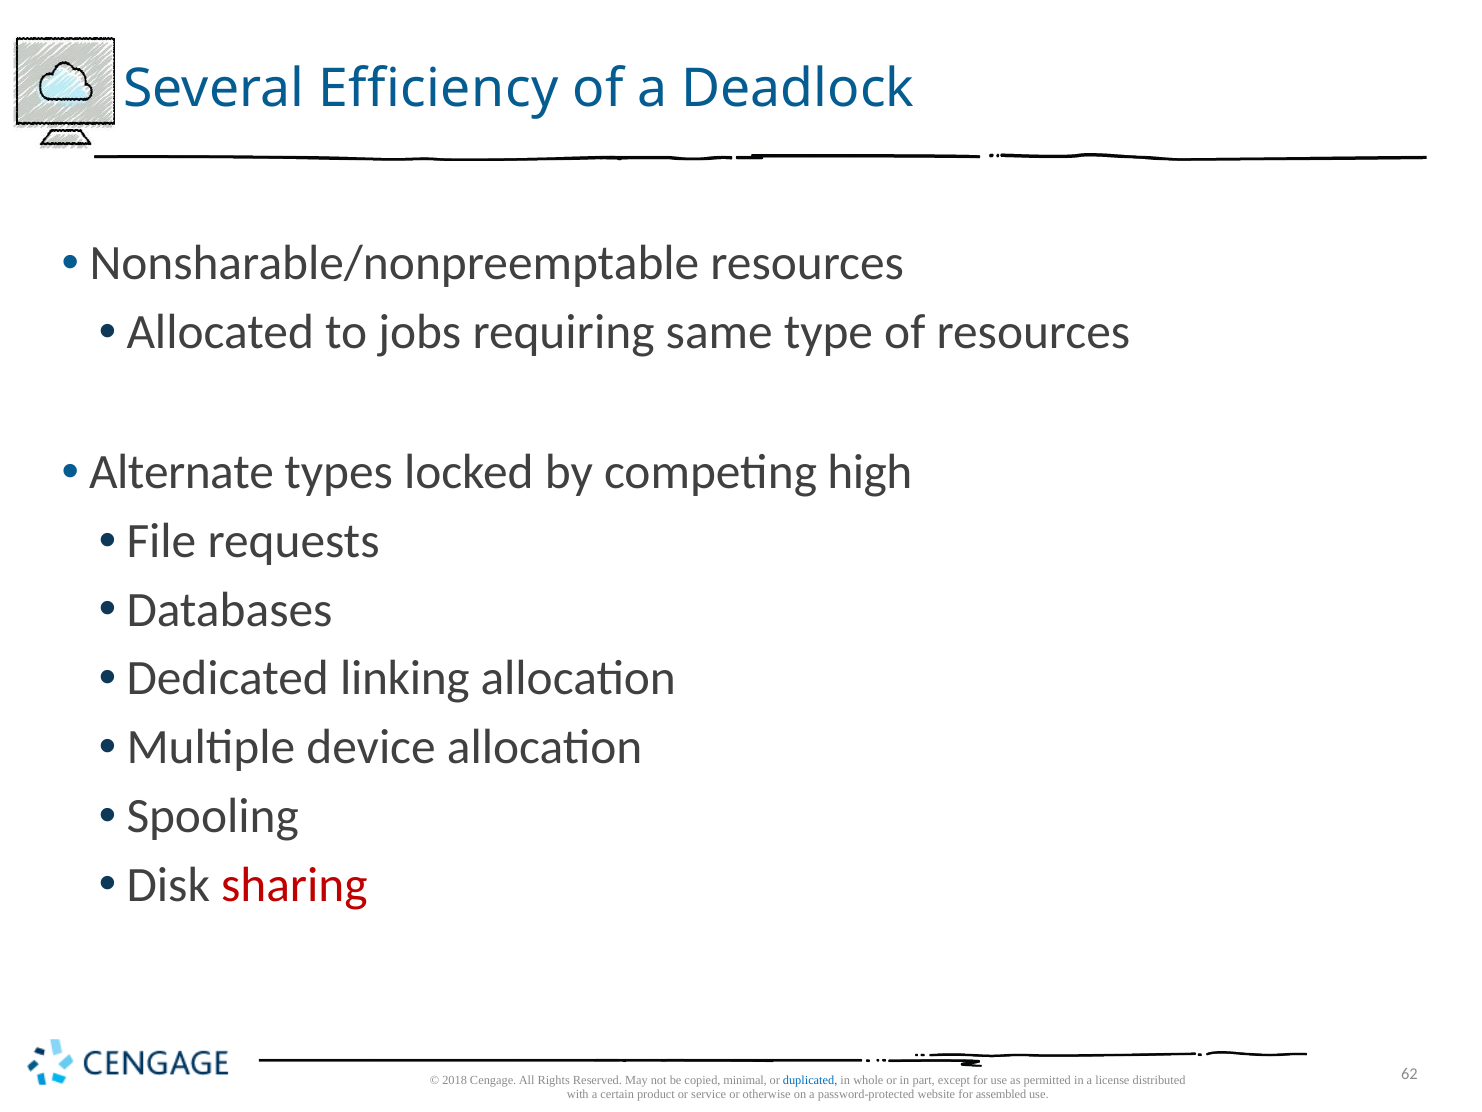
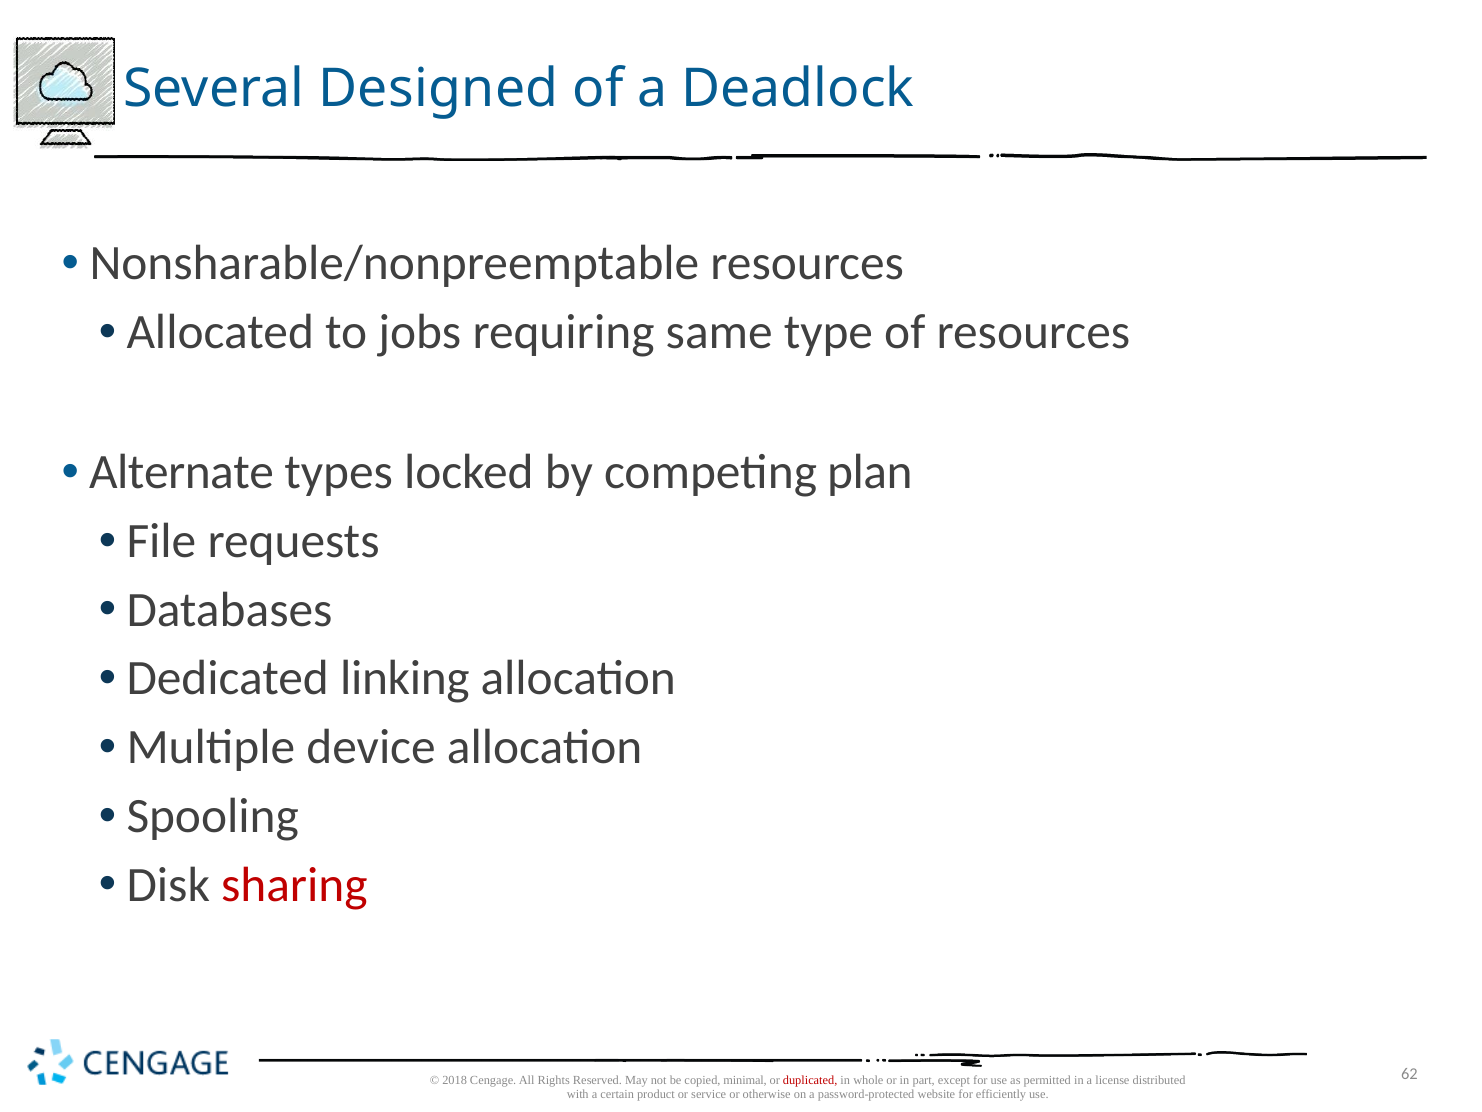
Efficiency: Efficiency -> Designed (438, 88)
high: high -> plan (870, 472)
duplicated colour: blue -> red (810, 1079)
assembled: assembled -> efficiently (1001, 1094)
